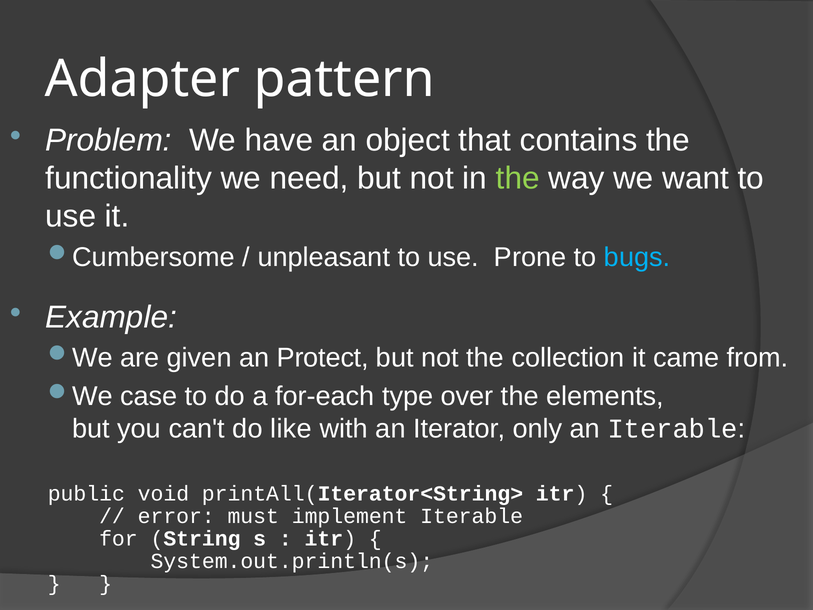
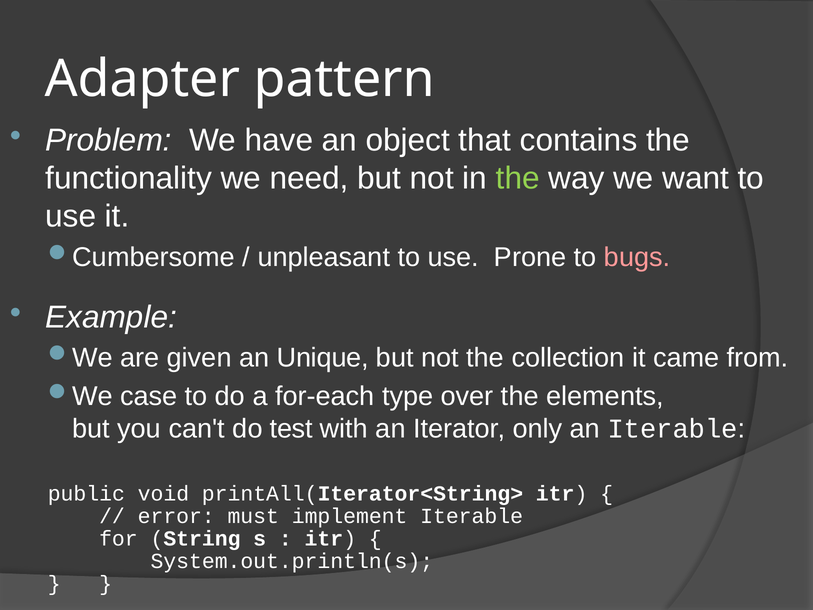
bugs colour: light blue -> pink (637, 257)
Protect: Protect -> Unique (323, 358)
like: like -> test (291, 429)
